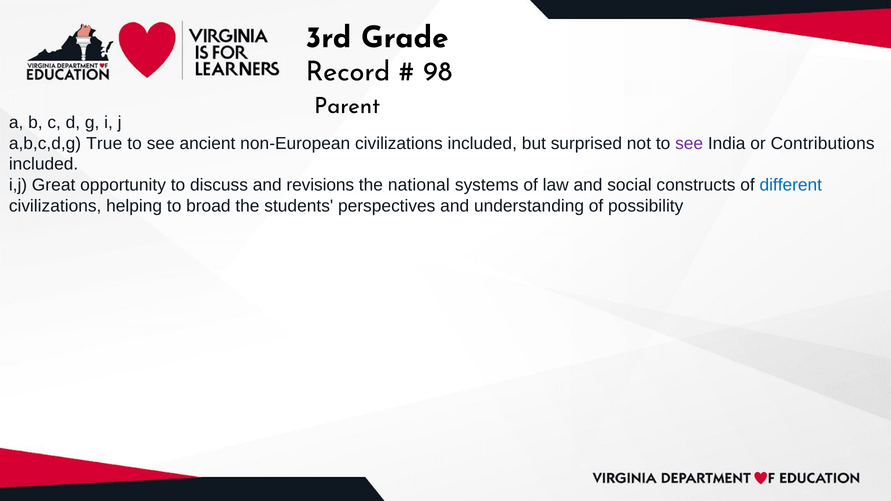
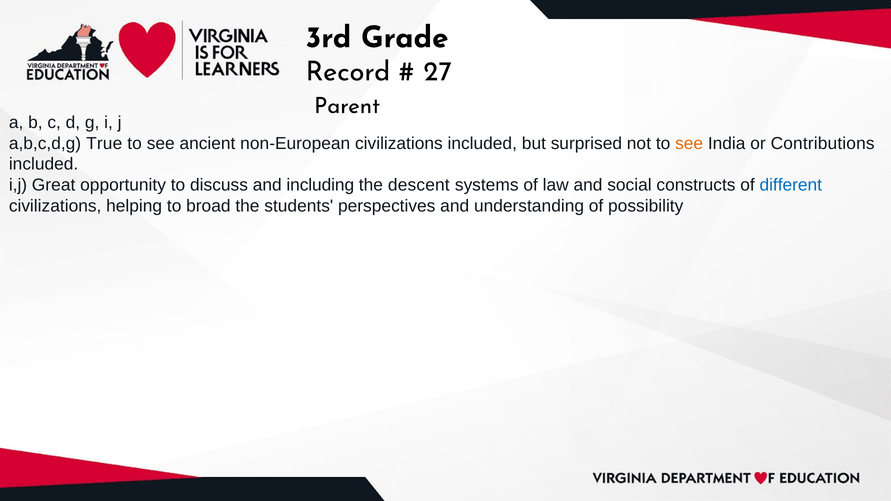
98: 98 -> 27 (438, 71)
see colour: purple -> orange (689, 144)
revisions: revisions -> including (320, 185)
national: national -> descent (419, 185)
